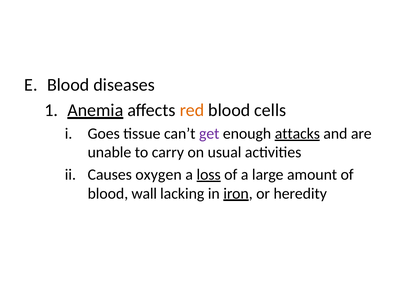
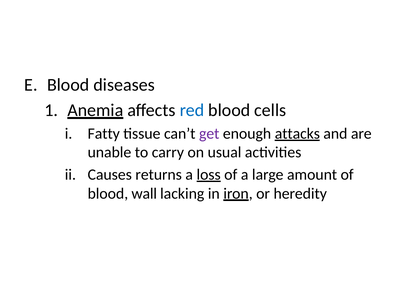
red colour: orange -> blue (192, 110)
Goes: Goes -> Fatty (104, 133)
oxygen: oxygen -> returns (159, 174)
